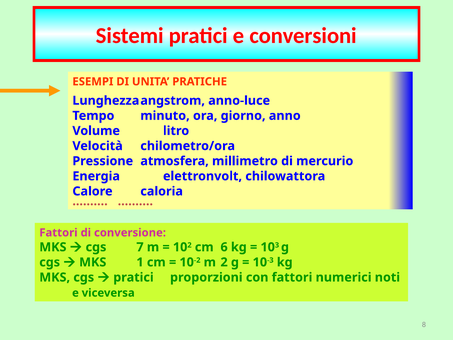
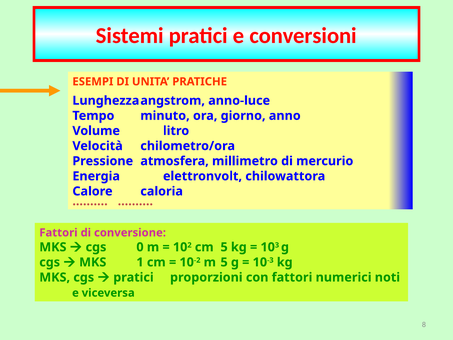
7: 7 -> 0 (140, 247)
cm 6: 6 -> 5 (224, 247)
m 2: 2 -> 5 (224, 262)
